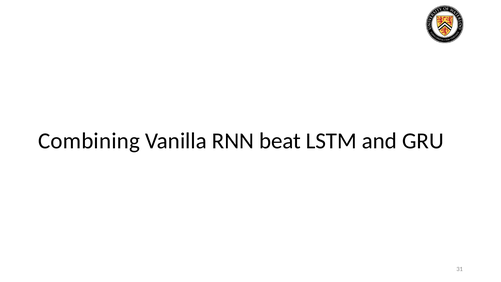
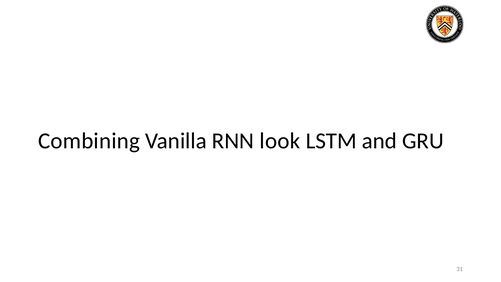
beat: beat -> look (280, 141)
